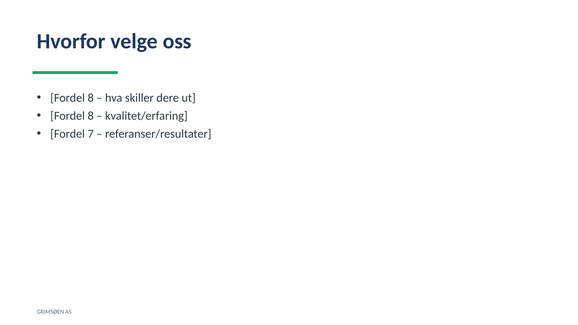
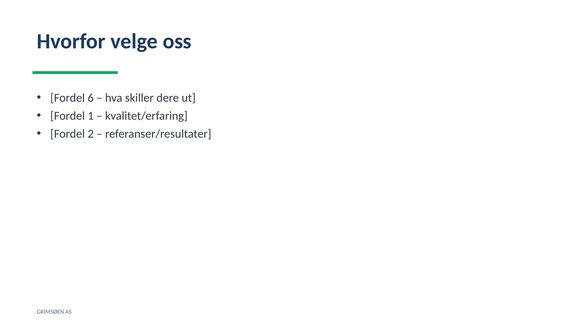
8: 8 -> 6 (91, 98)
8: 8 -> 1 (91, 116)
7: 7 -> 2 (91, 134)
